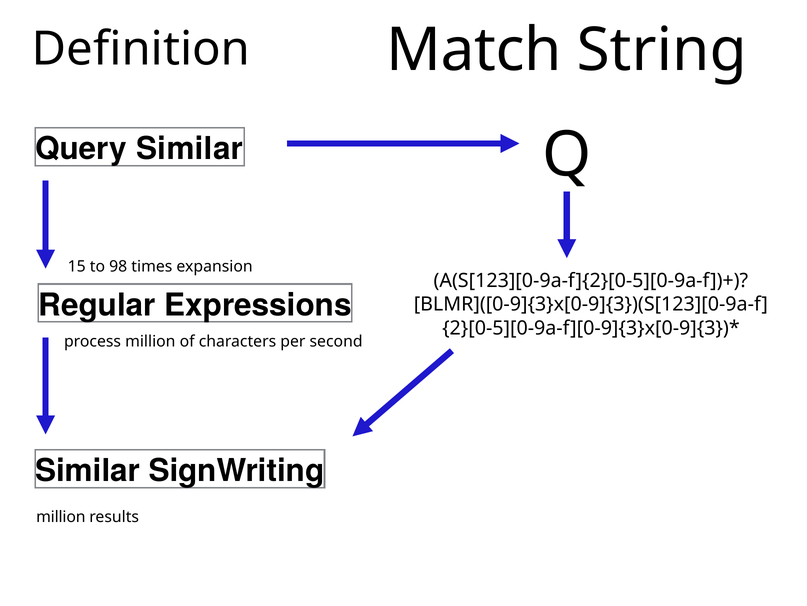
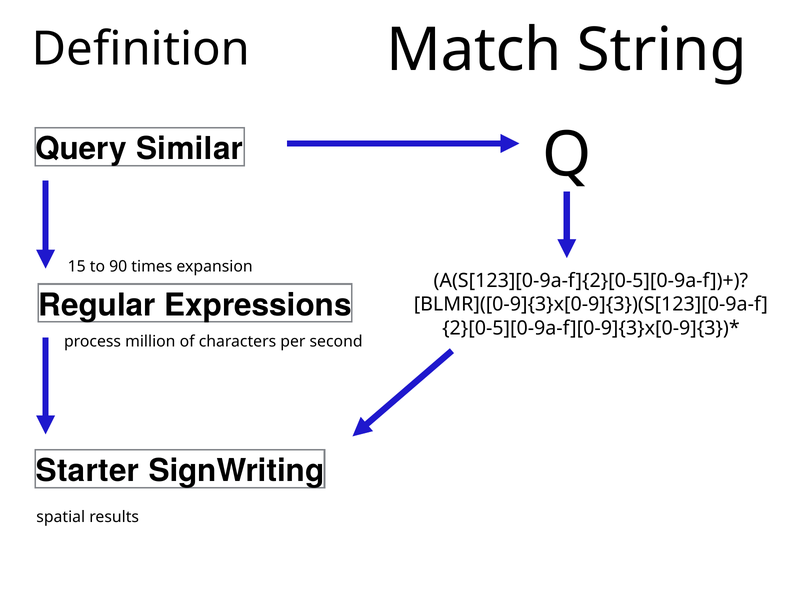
98: 98 -> 90 (118, 266)
Similar: Similar -> Starter (87, 470)
million: million -> spatial (61, 516)
